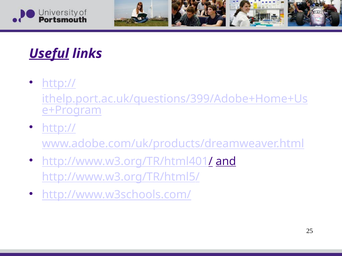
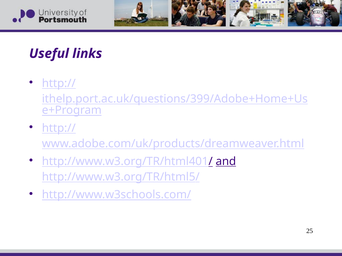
Useful underline: present -> none (49, 54)
